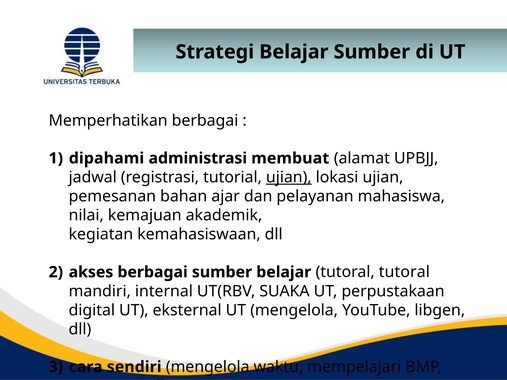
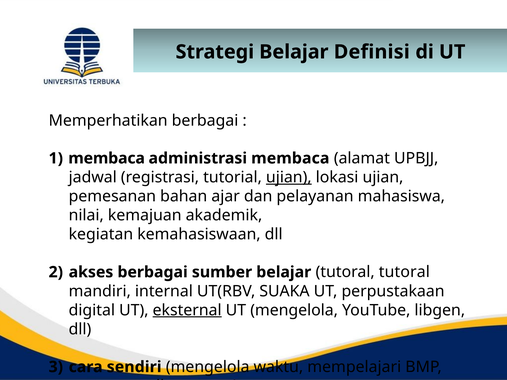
Sumber: Sumber -> Definisi (372, 52)
dipahami: dipahami -> membaca (107, 158)
administrasi membuat: membuat -> membaca (290, 158)
eksternal underline: none -> present (187, 310)
